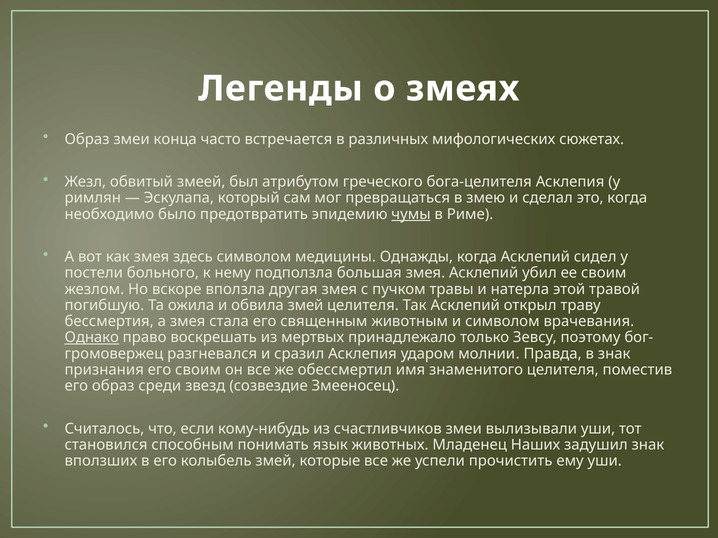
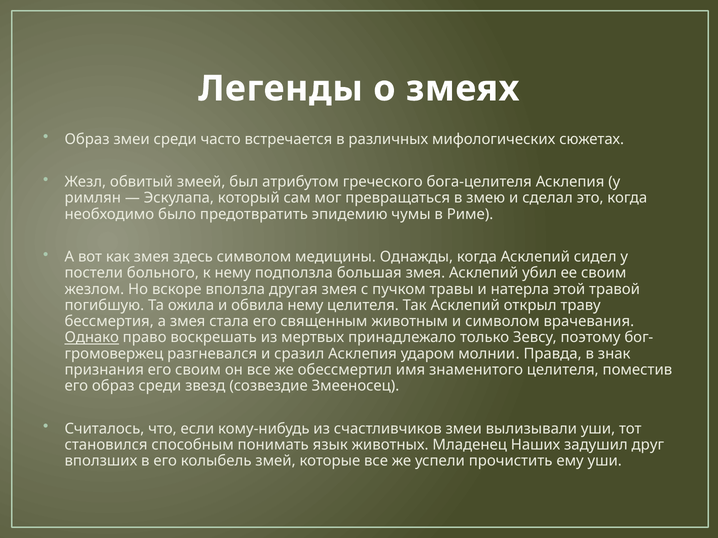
змеи конца: конца -> среди (175, 139)
чумы underline: present -> none (411, 214)
обвила змей: змей -> нему (305, 306)
задушил знак: знак -> друг (648, 445)
